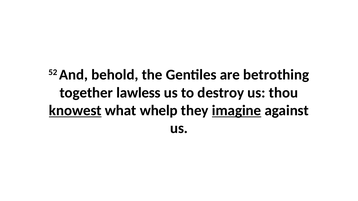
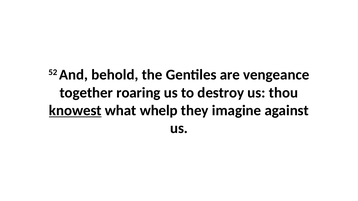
betrothing: betrothing -> vengeance (276, 75)
lawless: lawless -> roaring (138, 93)
imagine underline: present -> none (237, 111)
